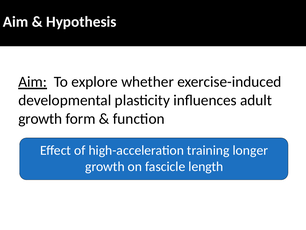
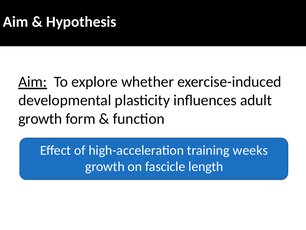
longer: longer -> weeks (250, 150)
